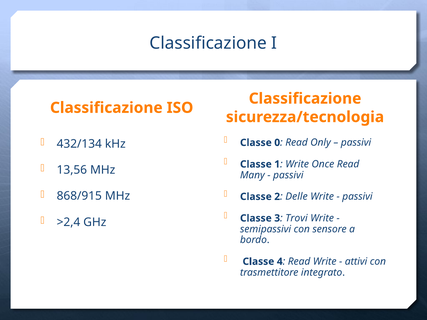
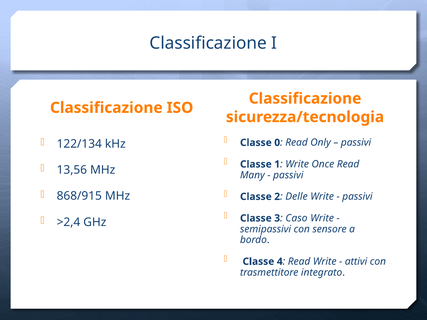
432/134: 432/134 -> 122/134 (79, 144)
Trovi: Trovi -> Caso (296, 218)
